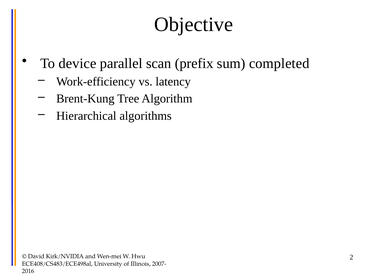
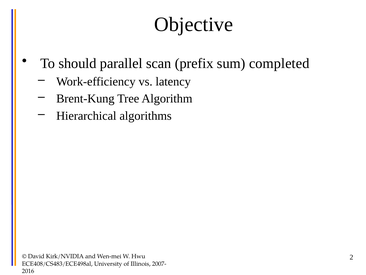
device: device -> should (78, 63)
